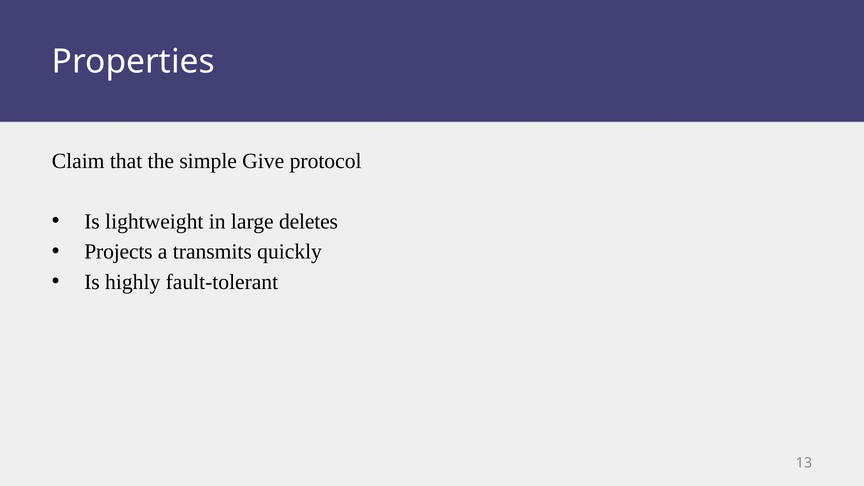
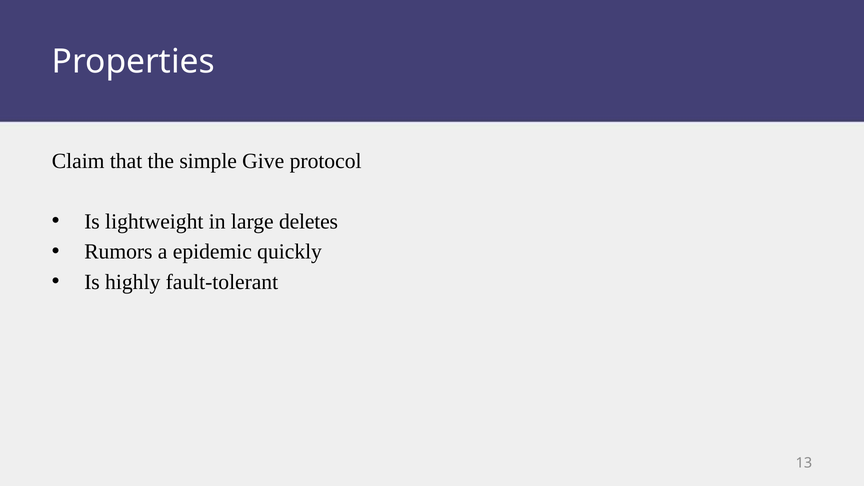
Projects: Projects -> Rumors (118, 252)
transmits: transmits -> epidemic (212, 252)
